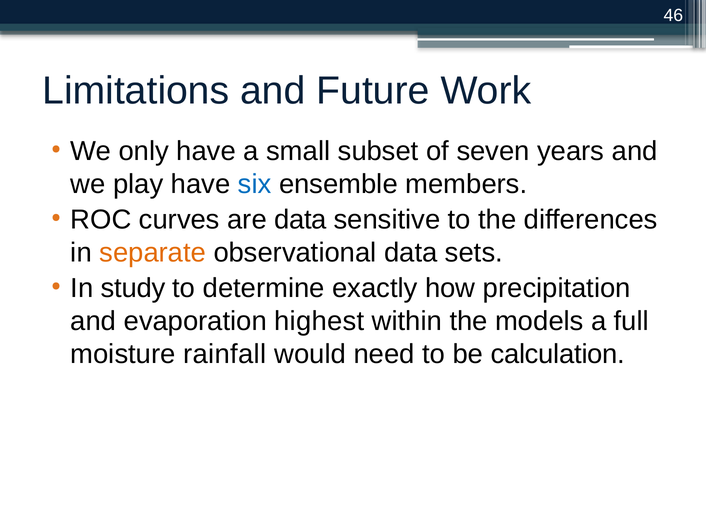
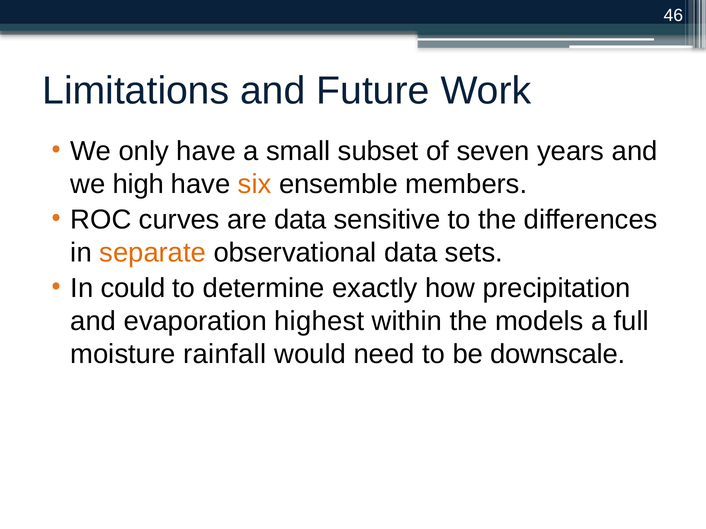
play: play -> high (138, 184)
six colour: blue -> orange (255, 184)
study: study -> could (133, 289)
calculation: calculation -> downscale (558, 354)
